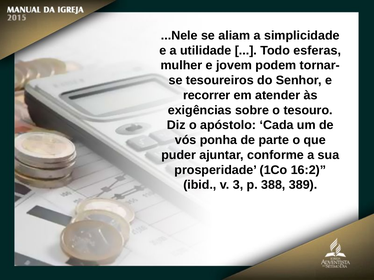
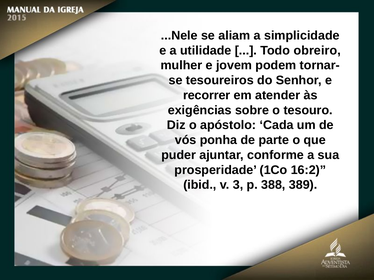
esferas: esferas -> obreiro (317, 51)
